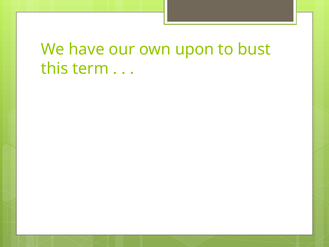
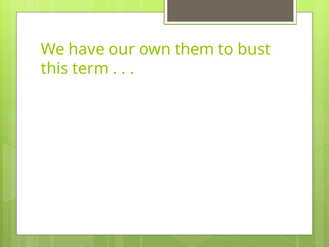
upon: upon -> them (195, 49)
